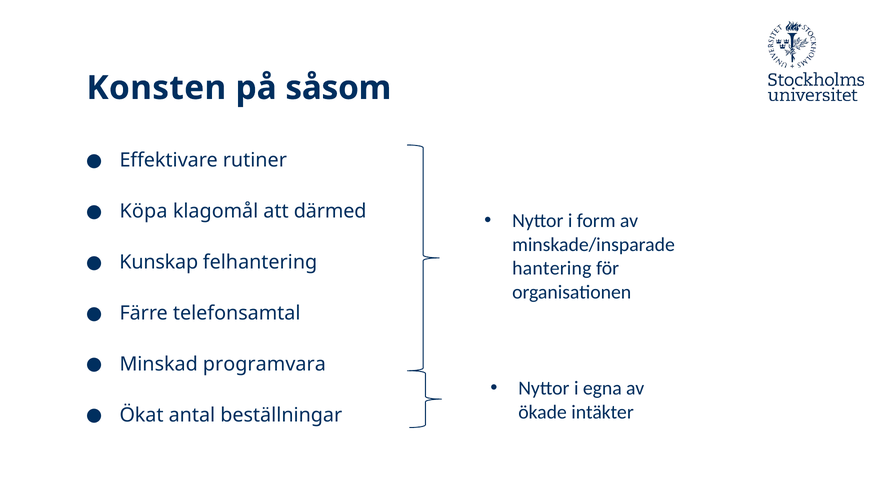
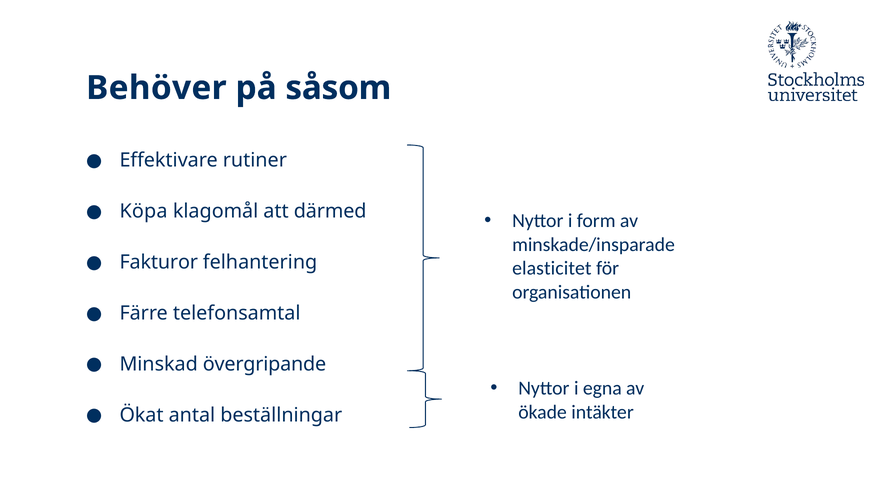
Konsten: Konsten -> Behöver (156, 88)
Kunskap: Kunskap -> Fakturor (159, 262)
hantering: hantering -> elasticitet (552, 268)
programvara: programvara -> övergripande (265, 364)
